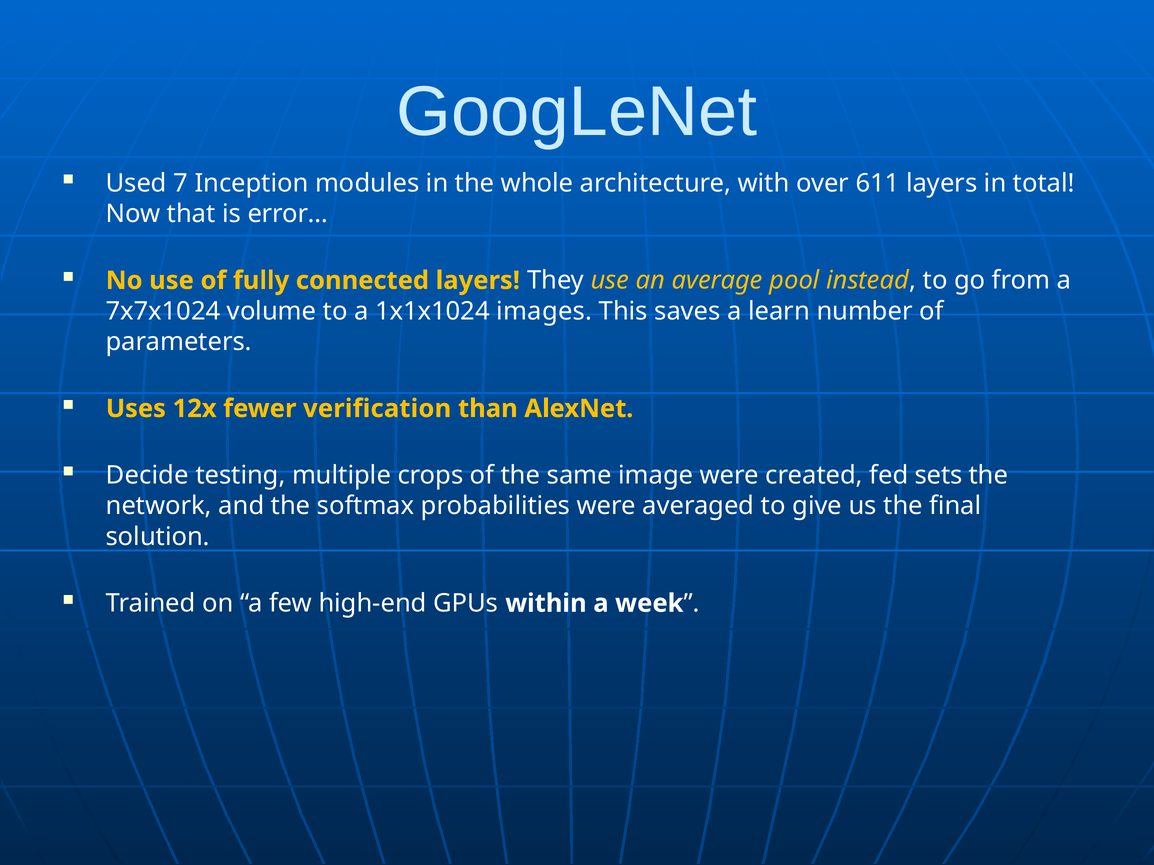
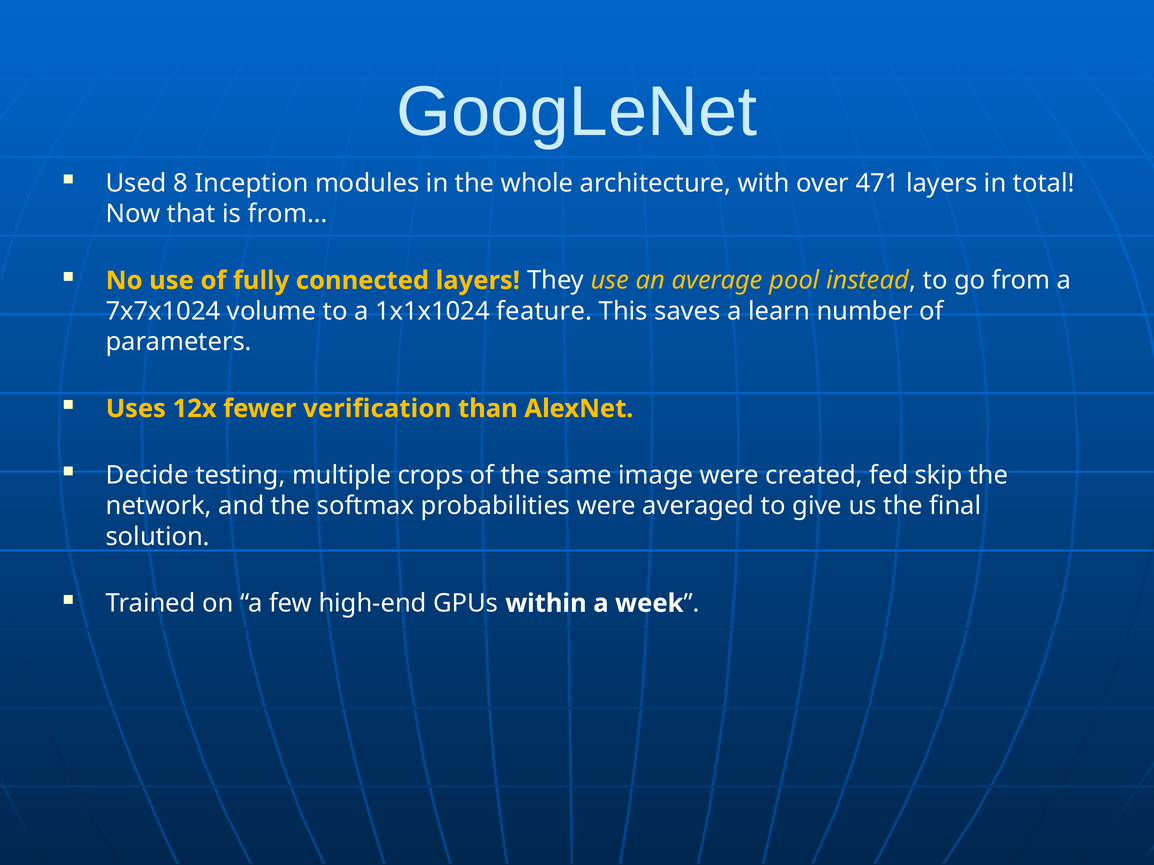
7: 7 -> 8 (181, 183)
611: 611 -> 471 (878, 183)
error…: error… -> from… (288, 214)
images: images -> feature (544, 311)
sets: sets -> skip (939, 475)
